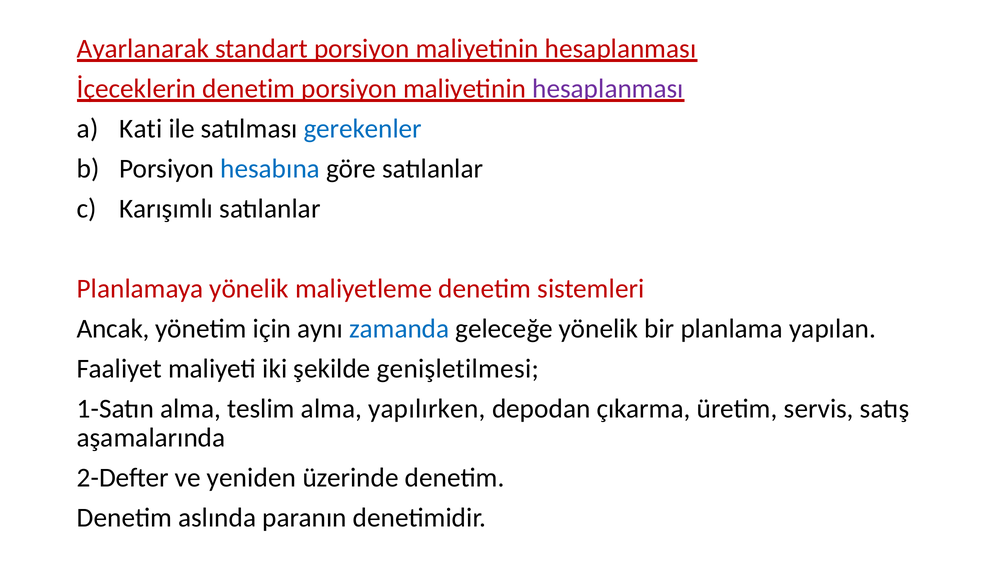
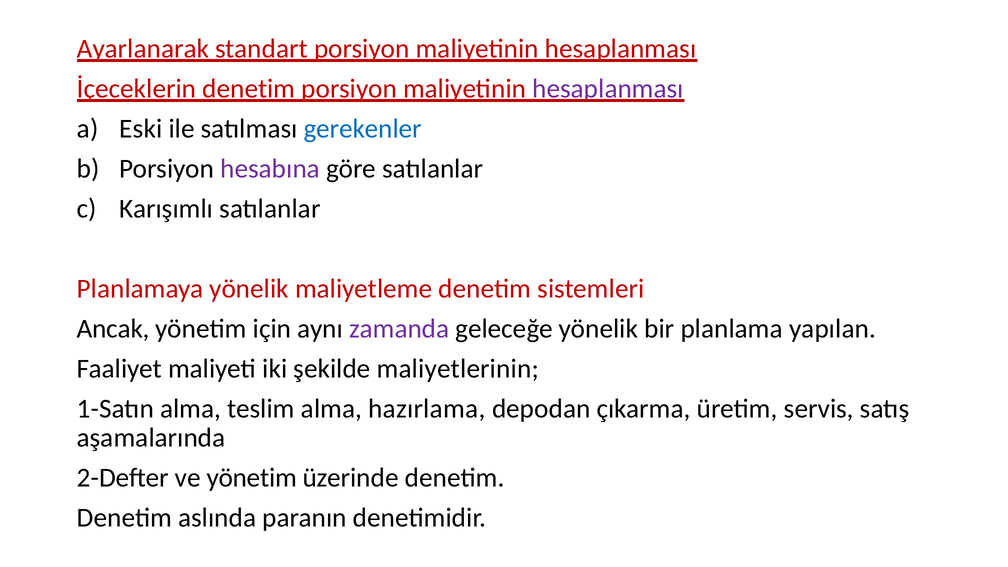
Kati: Kati -> Eski (141, 129)
hesabına colour: blue -> purple (270, 169)
zamanda colour: blue -> purple (399, 329)
genişletilmesi: genişletilmesi -> maliyetlerinin (458, 369)
yapılırken: yapılırken -> hazırlama (427, 409)
ve yeniden: yeniden -> yönetim (252, 478)
